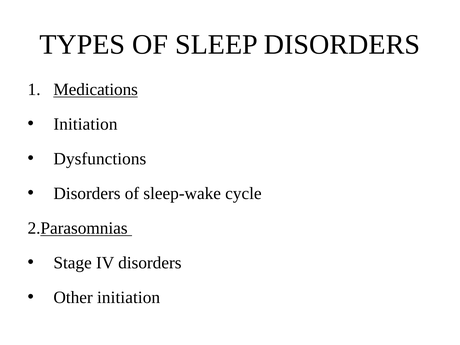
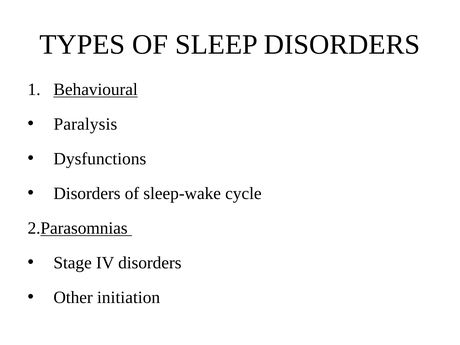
Medications: Medications -> Behavioural (96, 89)
Initiation: Initiation -> Paralysis (85, 124)
